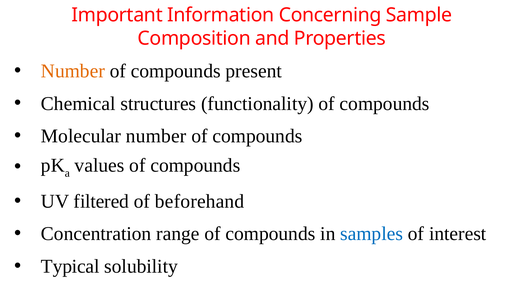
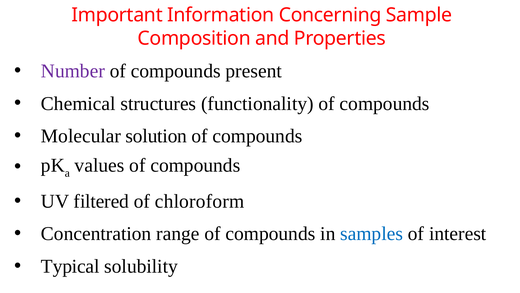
Number colour: orange -> purple (73, 71)
Molecular number: number -> solution (156, 136)
beforehand: beforehand -> chloroform (200, 201)
